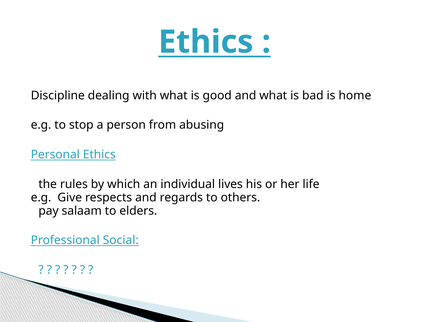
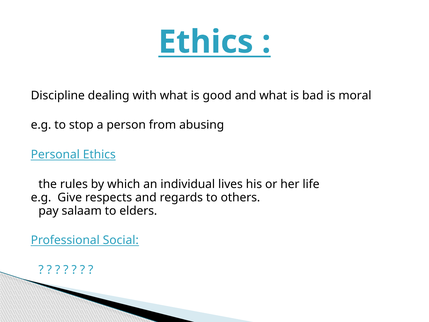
home: home -> moral (355, 95)
